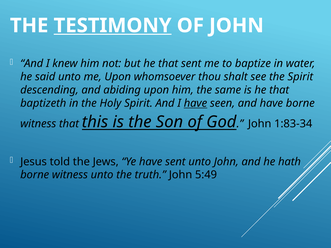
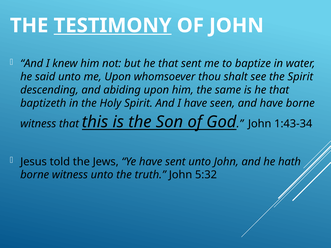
have underline: present -> none (195, 103)
1:83-34: 1:83-34 -> 1:43-34 (293, 124)
5:49: 5:49 -> 5:32 (206, 175)
